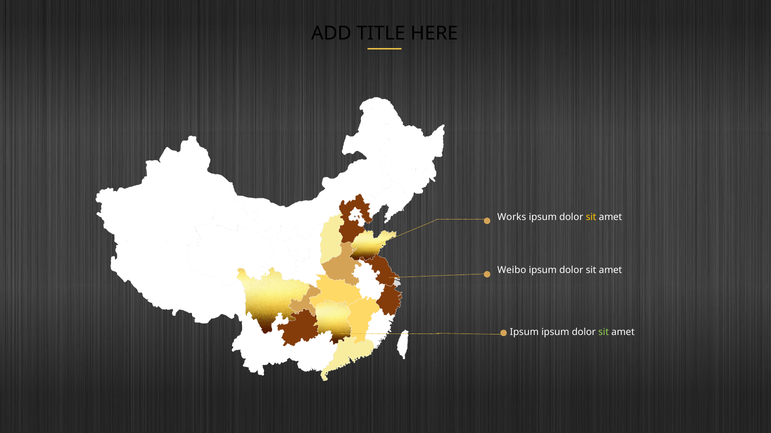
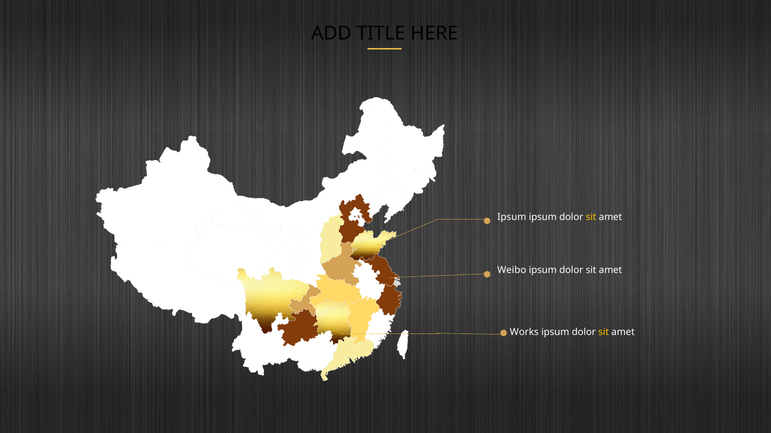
Works: Works -> Ipsum (512, 218)
Ipsum: Ipsum -> Works (524, 332)
sit colour: light green -> yellow (604, 332)
